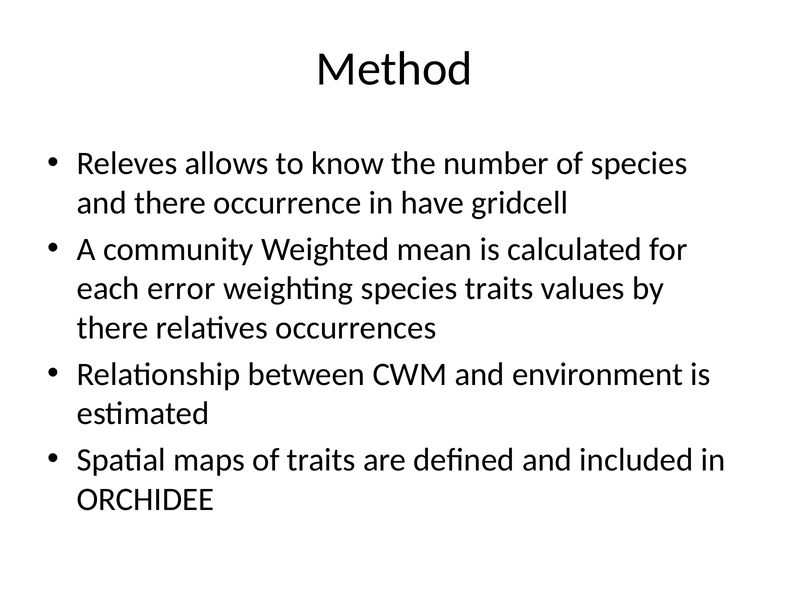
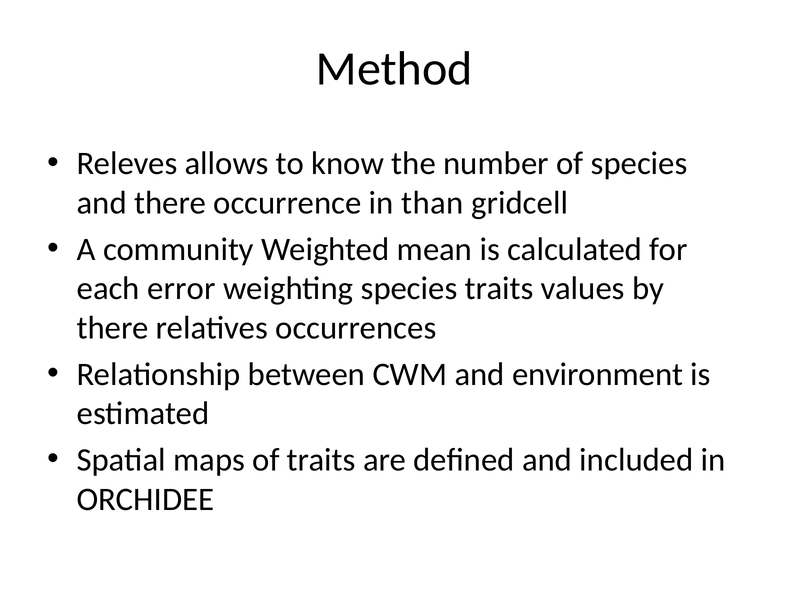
have: have -> than (432, 203)
